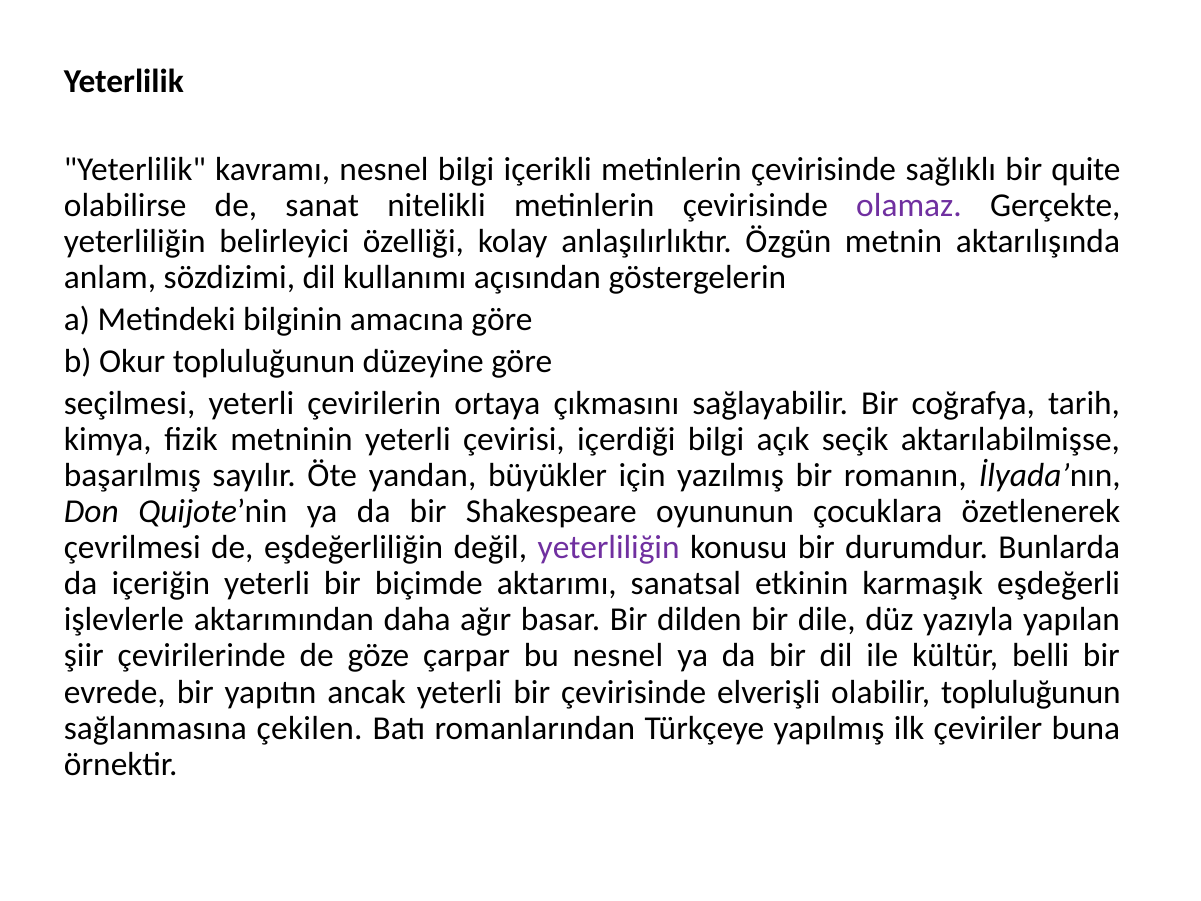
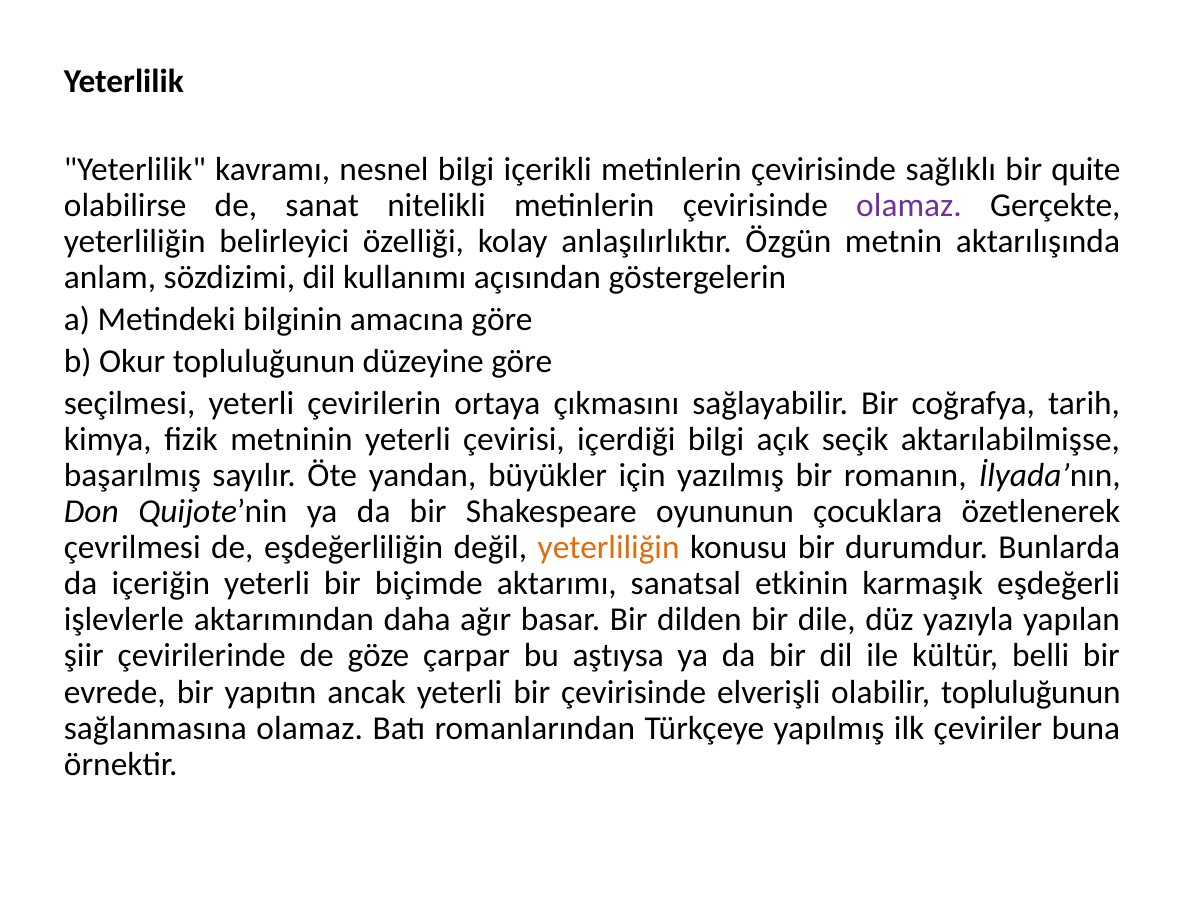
yeterliliğin colour: purple -> orange (609, 548)
bu nesnel: nesnel -> aştıysa (618, 656)
sağlanmasına çekilen: çekilen -> olamaz (310, 728)
